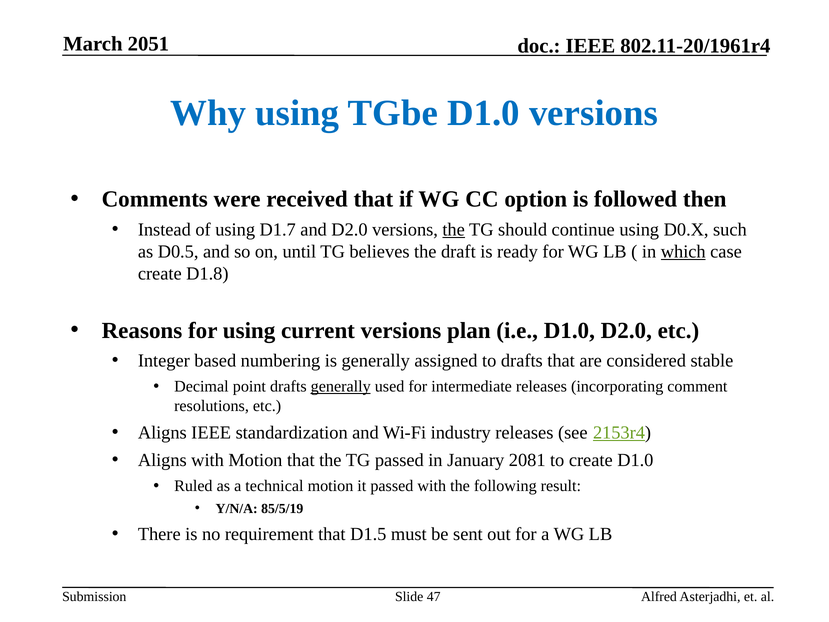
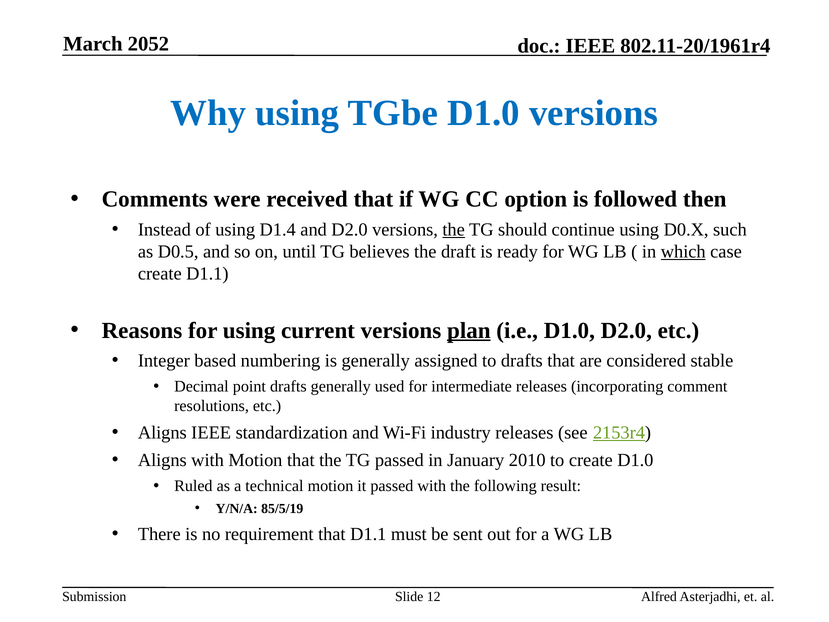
2051: 2051 -> 2052 (148, 44)
D1.7: D1.7 -> D1.4 (278, 230)
create D1.8: D1.8 -> D1.1 (207, 274)
plan underline: none -> present (469, 330)
generally underline: present -> none (341, 386)
2081: 2081 -> 2010 (527, 460)
that D1.5: D1.5 -> D1.1 (368, 534)
47: 47 -> 12 (434, 596)
